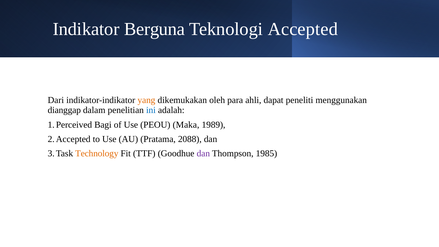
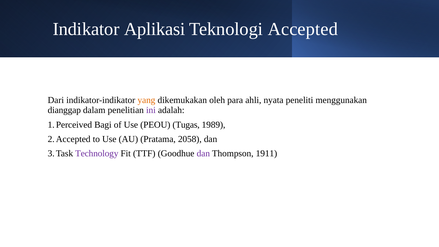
Berguna: Berguna -> Aplikasi (155, 29)
dapat: dapat -> nyata (274, 100)
ini colour: blue -> purple (151, 110)
Maka: Maka -> Tugas (186, 125)
2088: 2088 -> 2058 (190, 139)
Technology colour: orange -> purple (97, 154)
1985: 1985 -> 1911 (266, 154)
